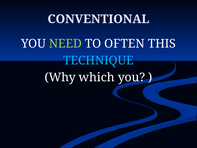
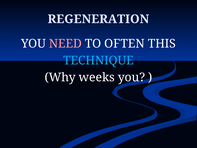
CONVENTIONAL: CONVENTIONAL -> REGENERATION (98, 19)
NEED colour: light green -> pink (65, 44)
which: which -> weeks (97, 77)
